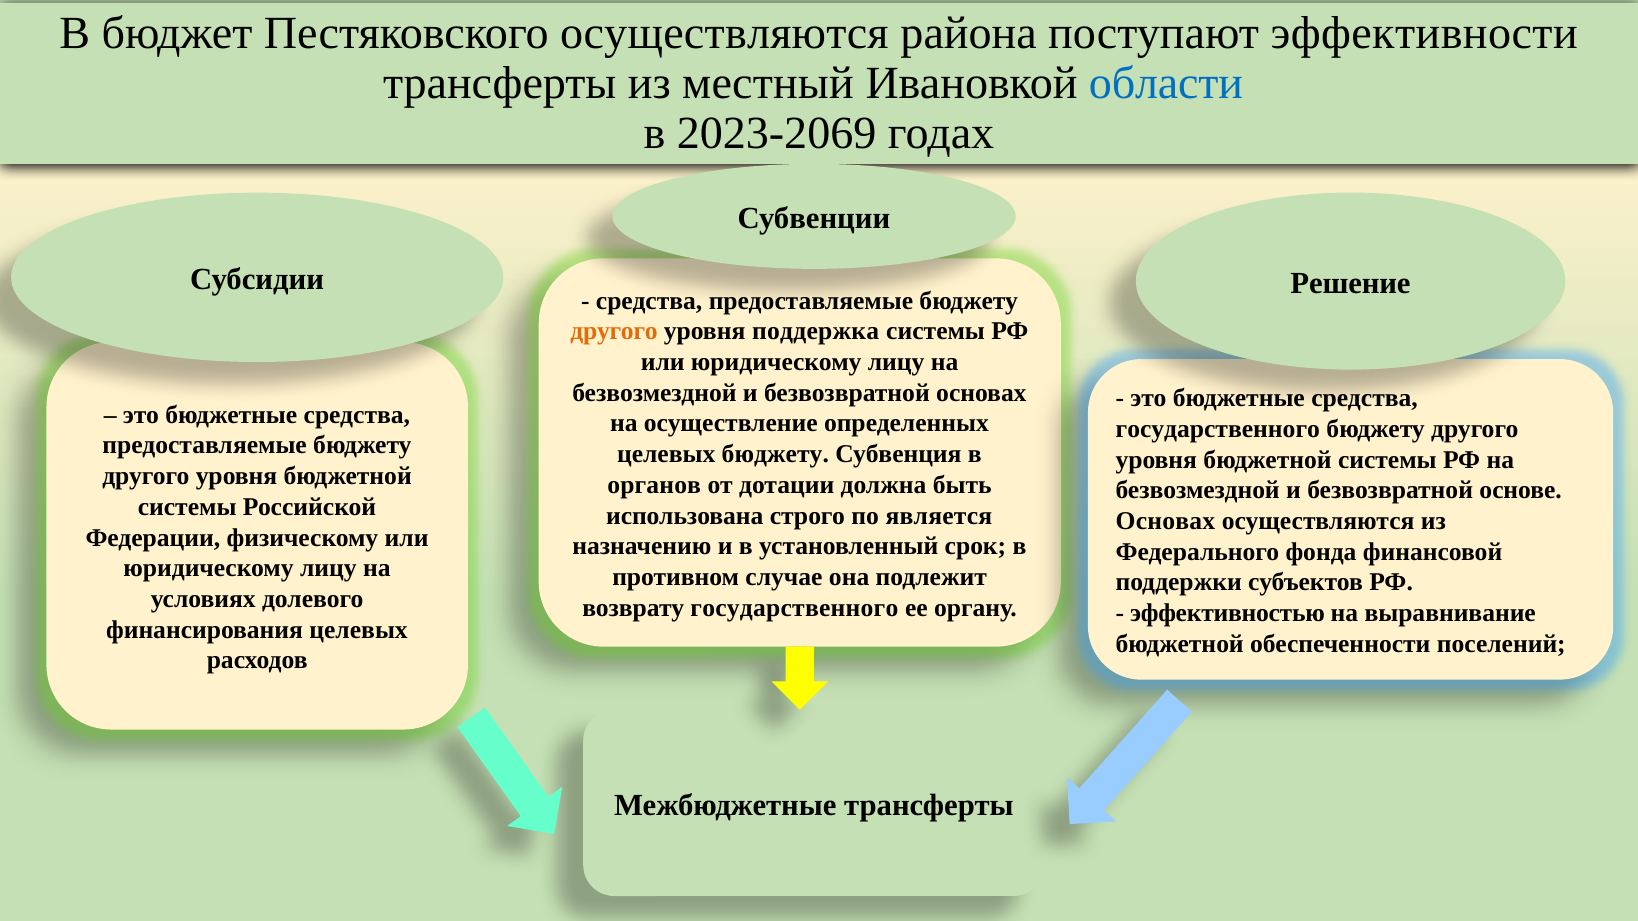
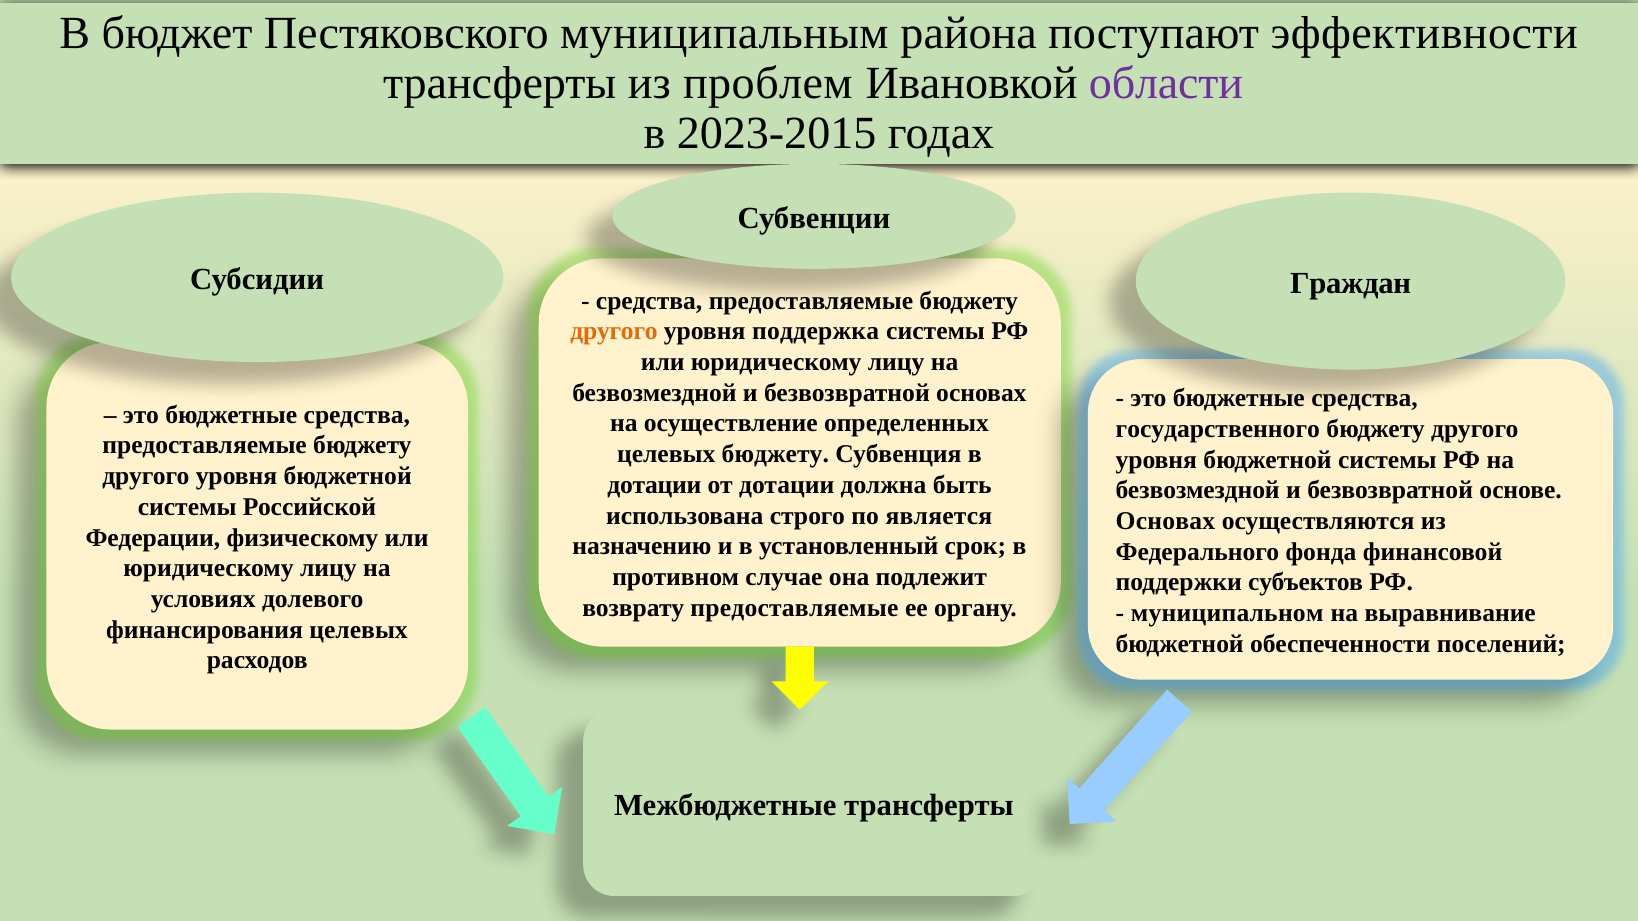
Пестяковского осуществляются: осуществляются -> муниципальным (724, 34)
местный: местный -> проблем (768, 84)
области colour: blue -> purple (1166, 84)
2023-2069: 2023-2069 -> 2023-2015 (777, 133)
Решение: Решение -> Граждан (1351, 283)
органов: органов -> дотации (654, 485)
возврату государственного: государственного -> предоставляемые (794, 608)
эффективностью: эффективностью -> муниципальном (1227, 613)
